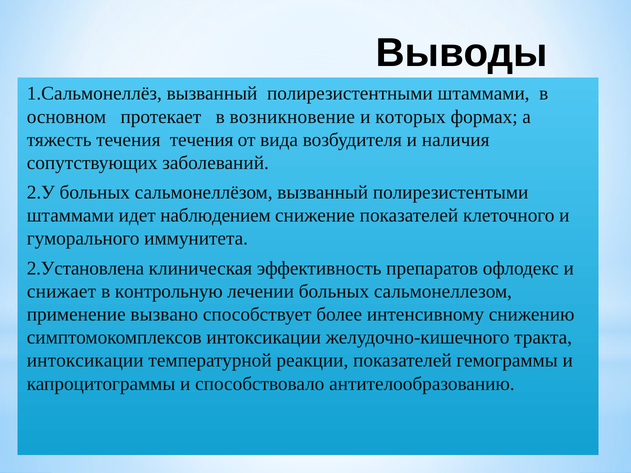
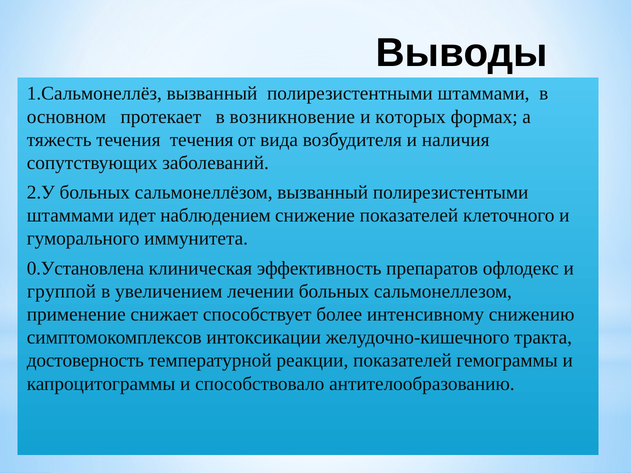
2.Установлена: 2.Установлена -> 0.Установлена (85, 268)
снижает: снижает -> группой (62, 291)
контрольную: контрольную -> увеличением (169, 291)
вызвано: вызвано -> снижает (164, 315)
интоксикации: интоксикации -> достоверность (85, 361)
